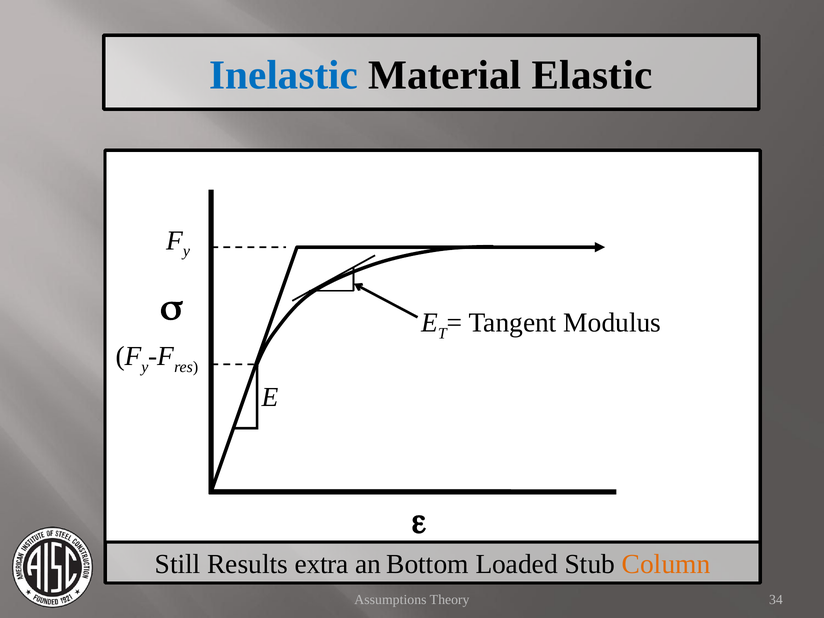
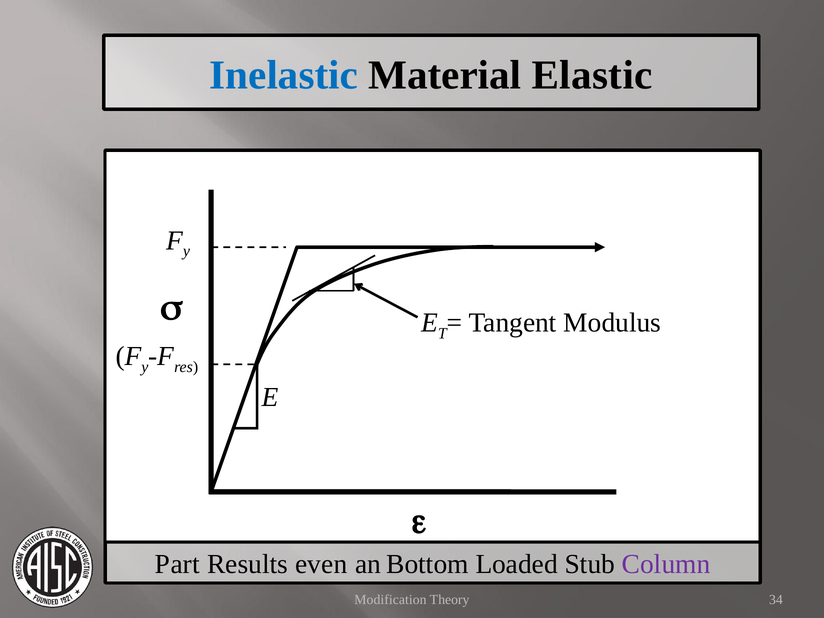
Still: Still -> Part (177, 564)
extra: extra -> even (321, 564)
Column colour: orange -> purple (666, 564)
Assumptions: Assumptions -> Modification (390, 600)
